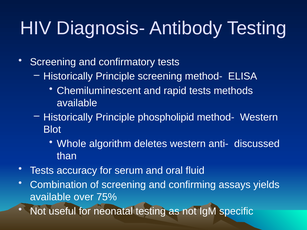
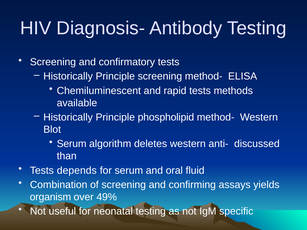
Whole: Whole -> Serum (72, 144)
accuracy: accuracy -> depends (77, 171)
available: available -> organism (50, 197)
75%: 75% -> 49% (107, 197)
